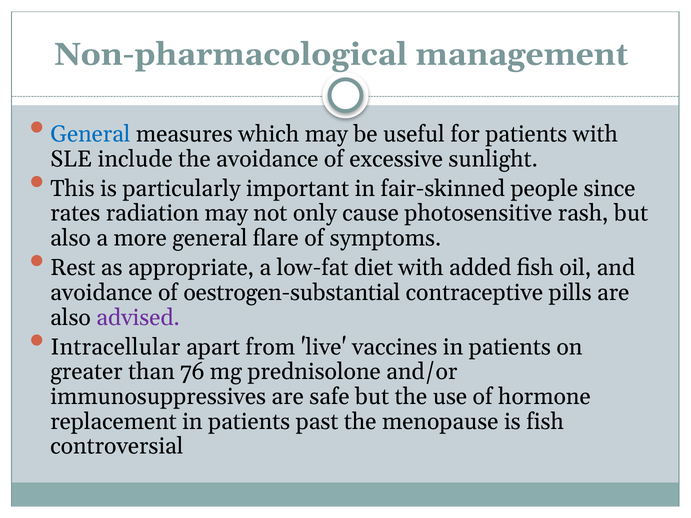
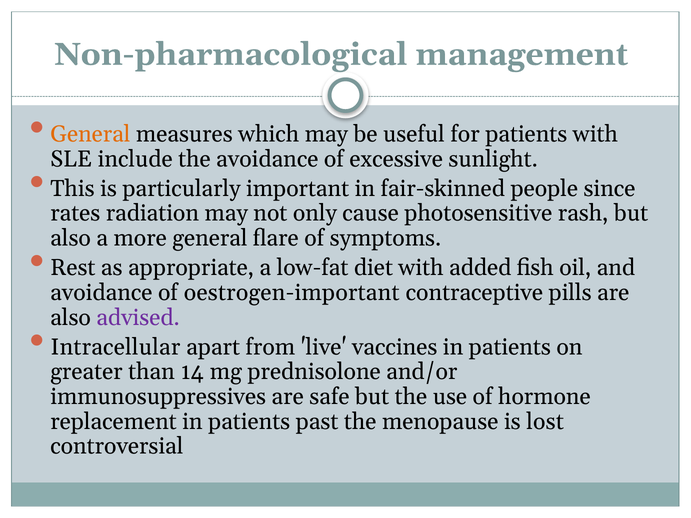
General colour: blue -> orange (90, 134)
oestrogen-substantial: oestrogen-substantial -> oestrogen-important (292, 293)
76: 76 -> 14 (192, 372)
is fish: fish -> lost (545, 422)
